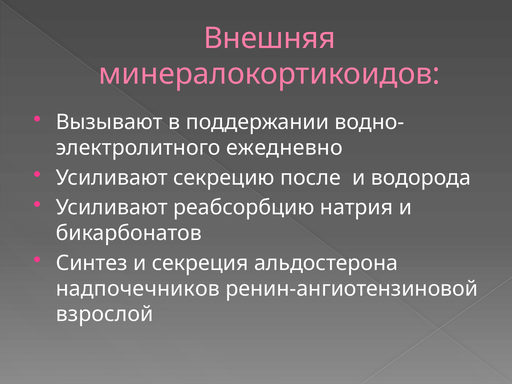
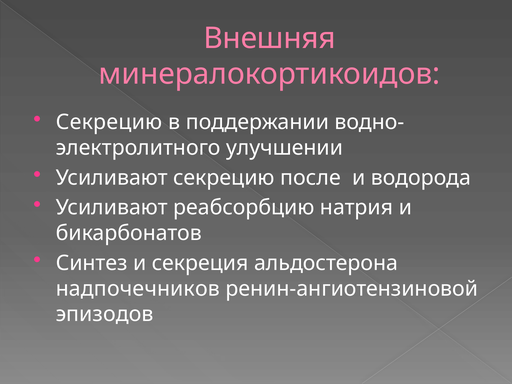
Вызывают: Вызывают -> Секрецию (109, 122)
ежедневно: ежедневно -> улучшении (285, 148)
взрослой: взрослой -> эпизодов (105, 314)
